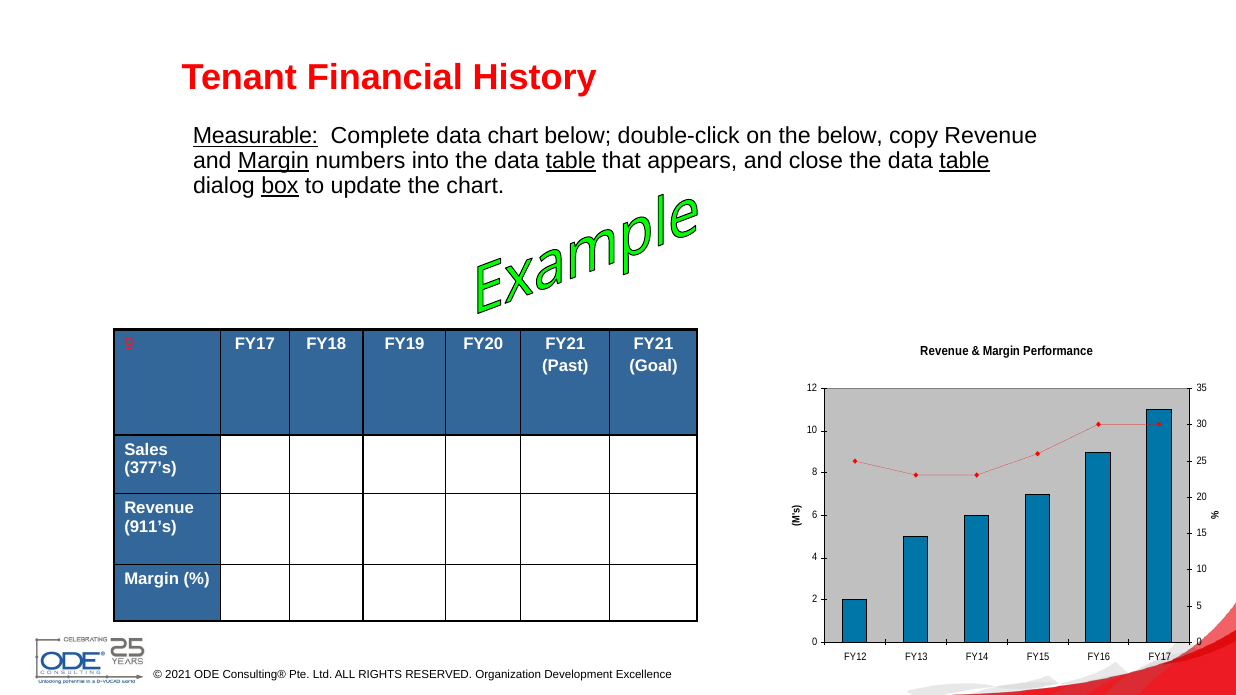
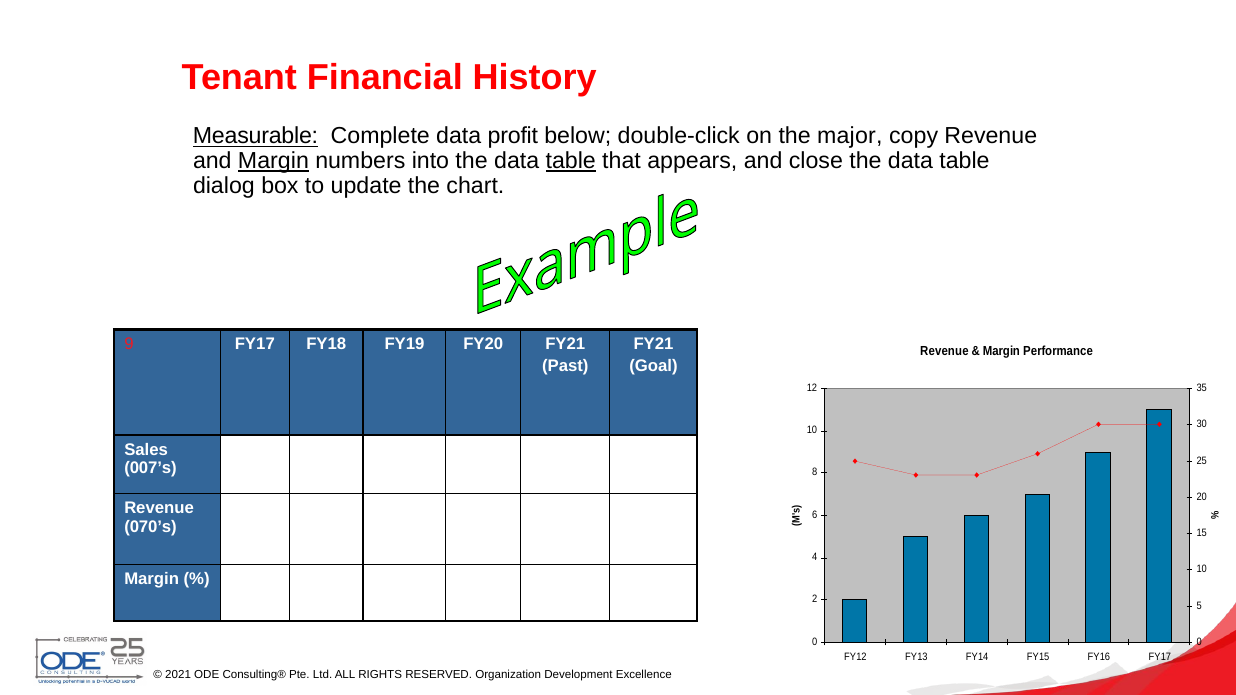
data chart: chart -> profit (513, 136)
the below: below -> major (850, 136)
table underline: present -> none (965, 161)
box underline: present -> none (280, 186)
377’s: 377’s -> 007’s (150, 469)
911’s: 911’s -> 070’s (150, 527)
